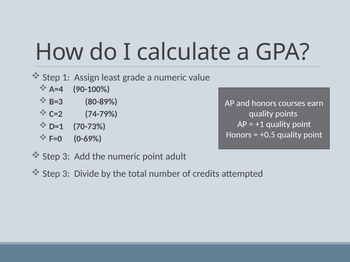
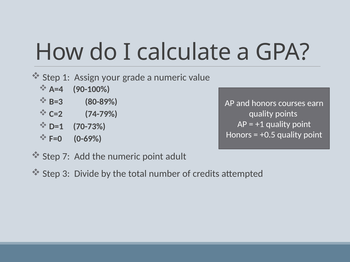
least: least -> your (111, 78)
3: 3 -> 7 (66, 157)
